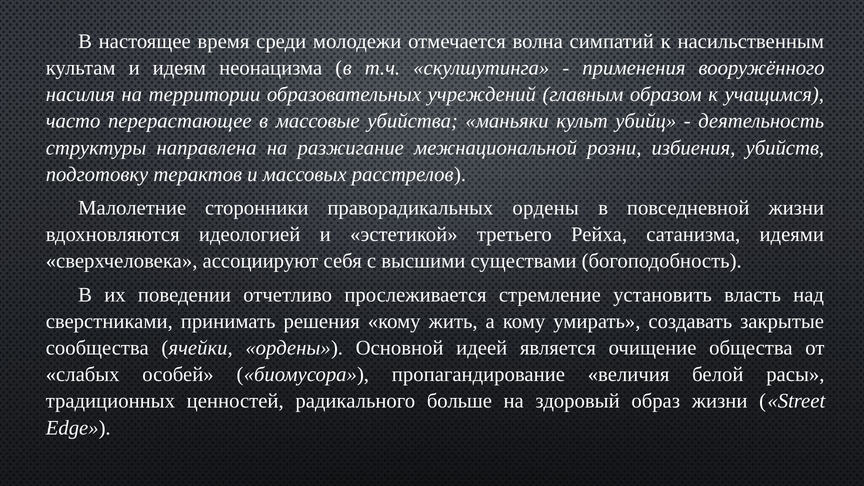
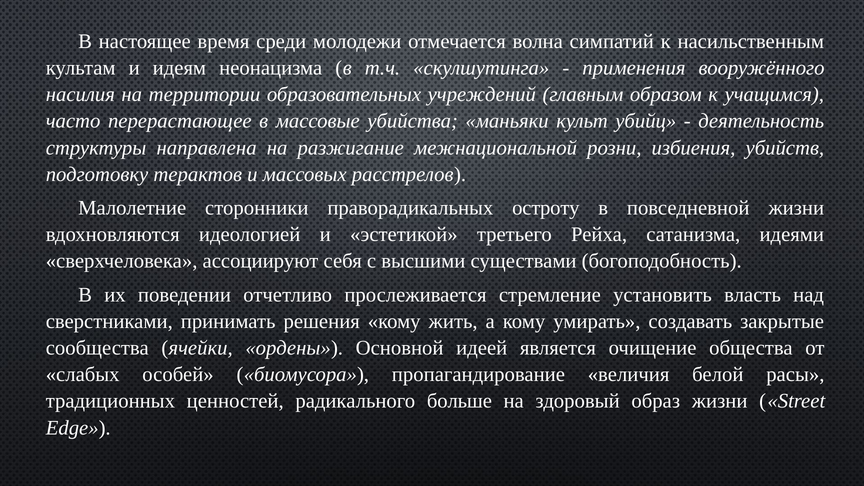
праворадикальных ордены: ордены -> остроту (546, 208)
